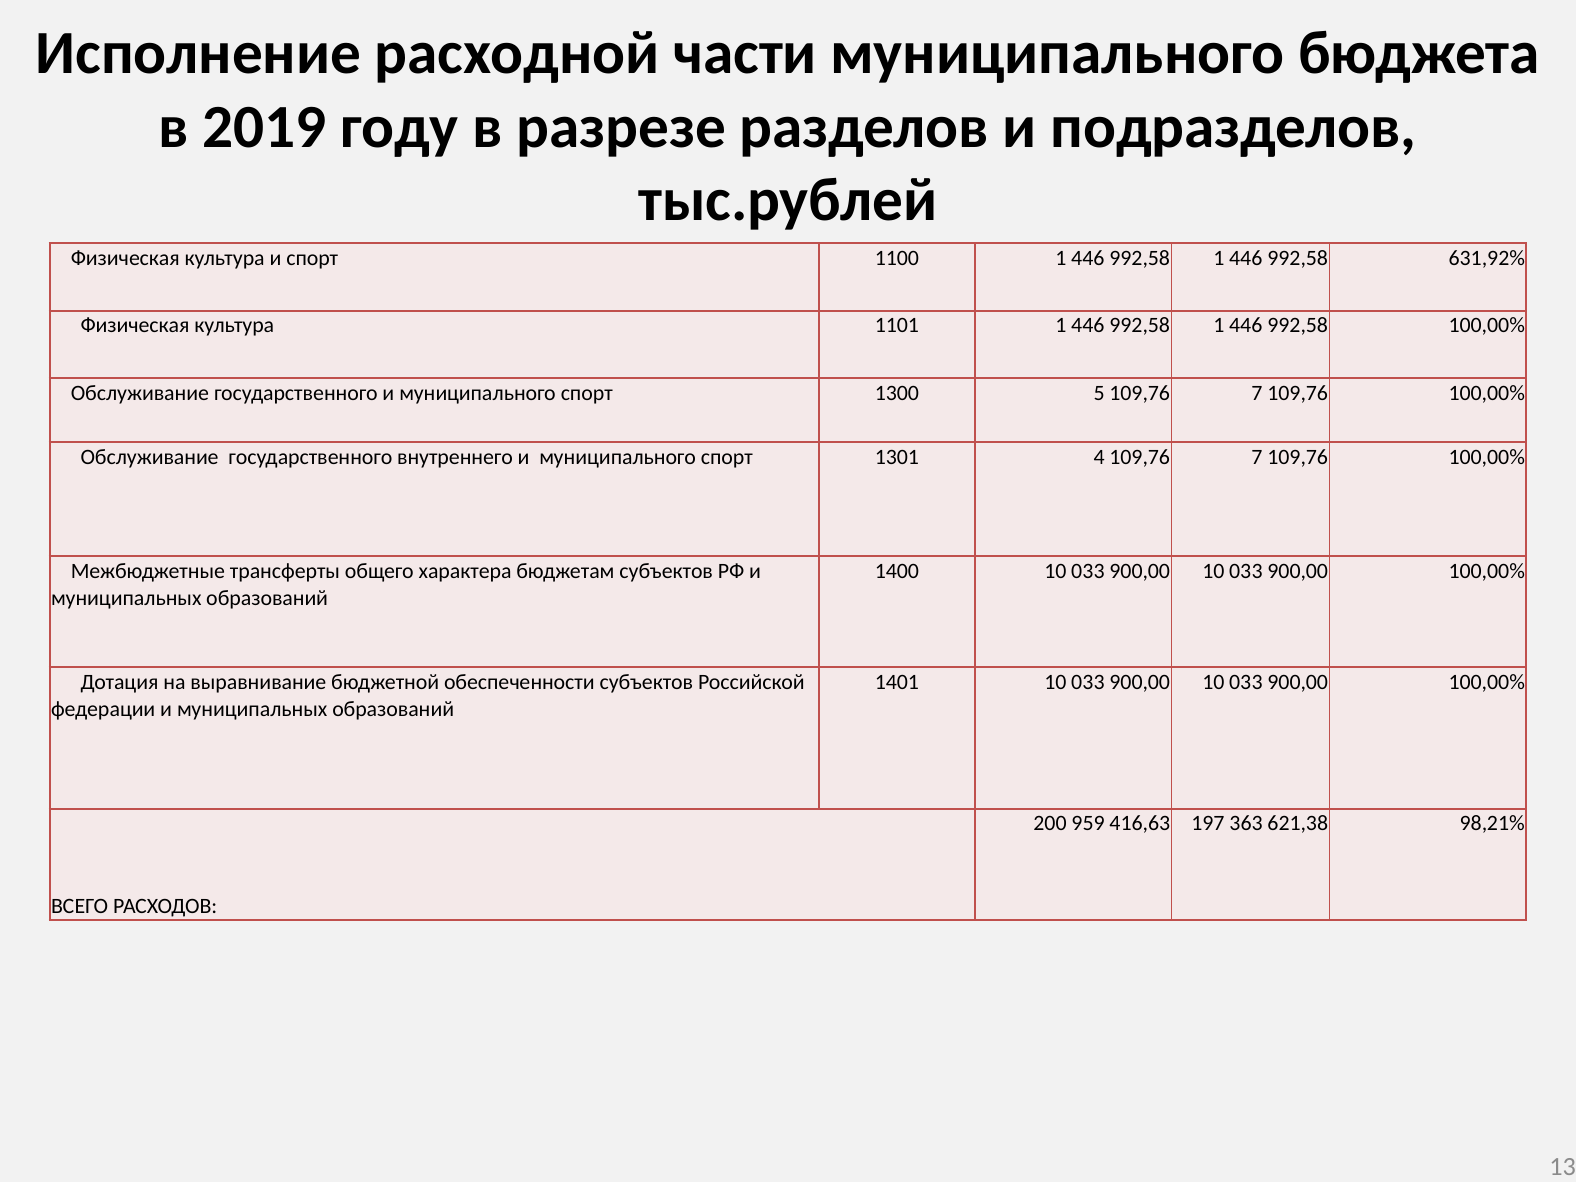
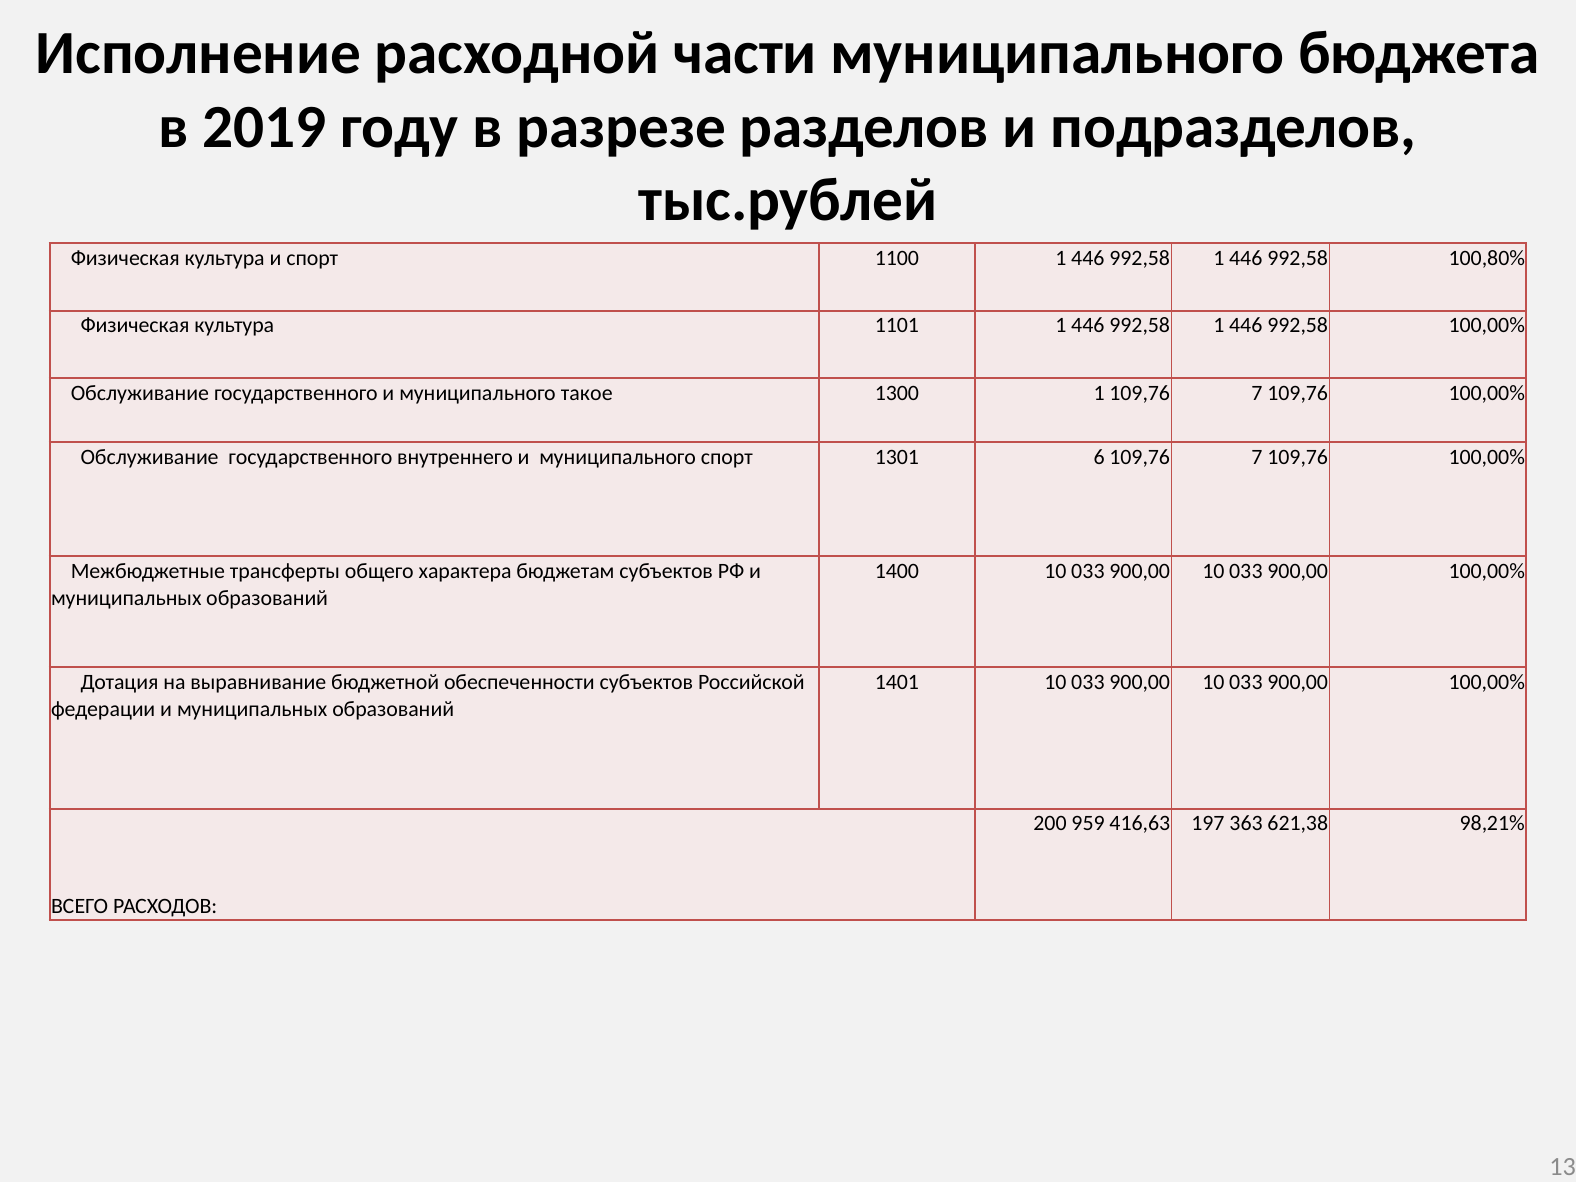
631,92%: 631,92% -> 100,80% (1487, 258)
государственного и муниципального спорт: спорт -> такое (587, 393)
1300 5: 5 -> 1 (1099, 393)
4: 4 -> 6 (1099, 457)
